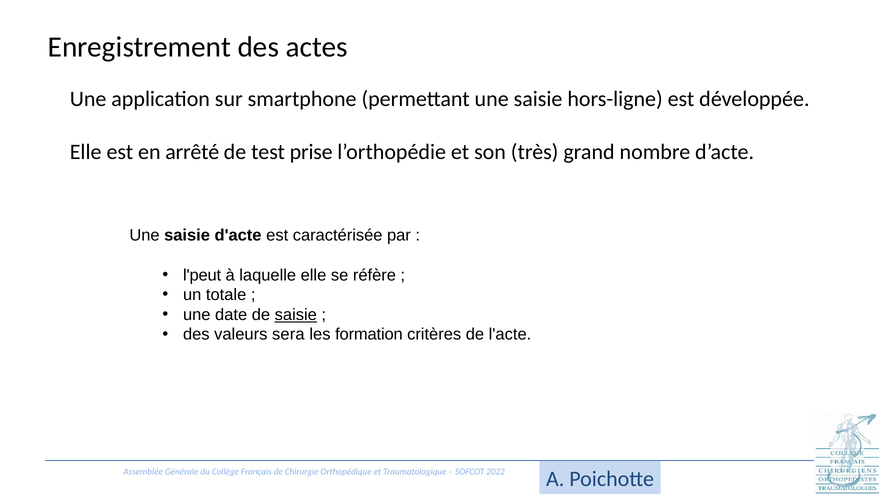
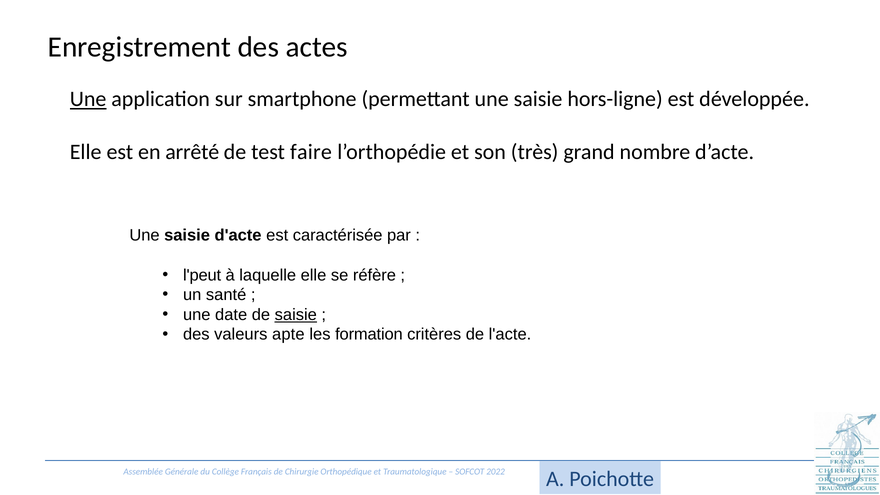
Une underline: none -> present (88, 99)
prise: prise -> faire (311, 152)
totale: totale -> santé (226, 295)
sera: sera -> apte (288, 334)
